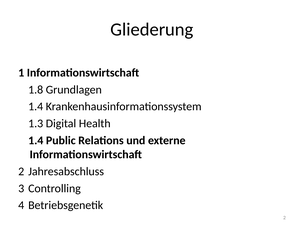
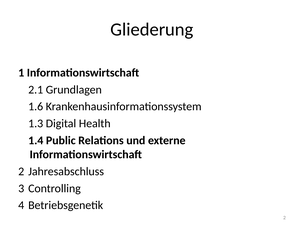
1.8: 1.8 -> 2.1 (36, 90)
1.4: 1.4 -> 1.6 (36, 107)
